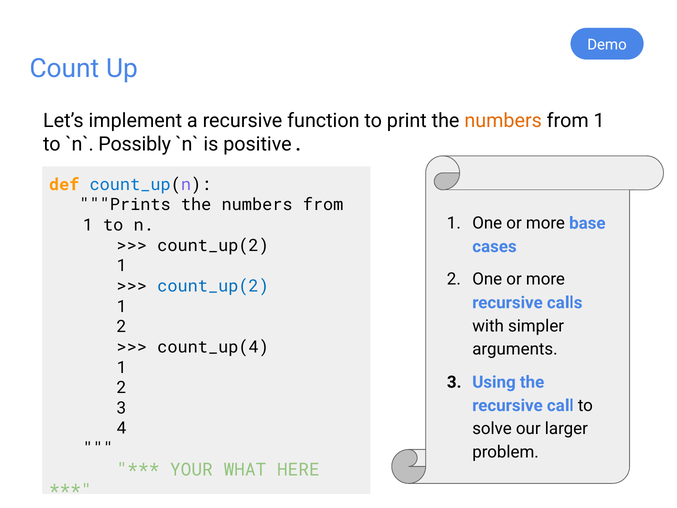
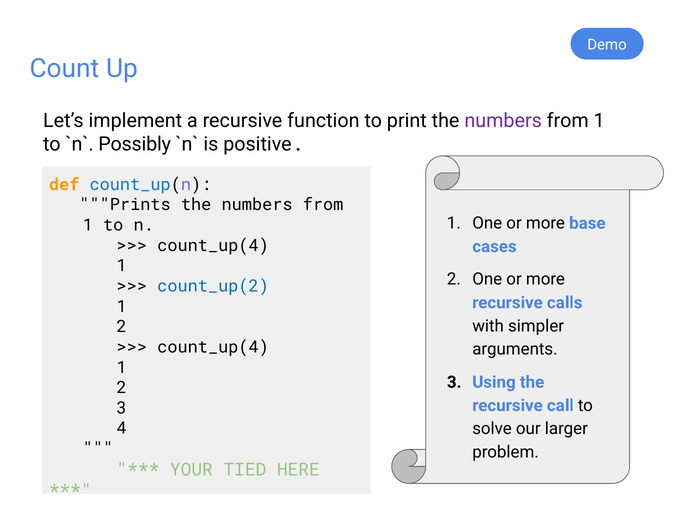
numbers colour: orange -> purple (503, 120)
count_up(2: count_up(2 -> count_up(4 (213, 245)
WHAT: WHAT -> TIED (245, 469)
